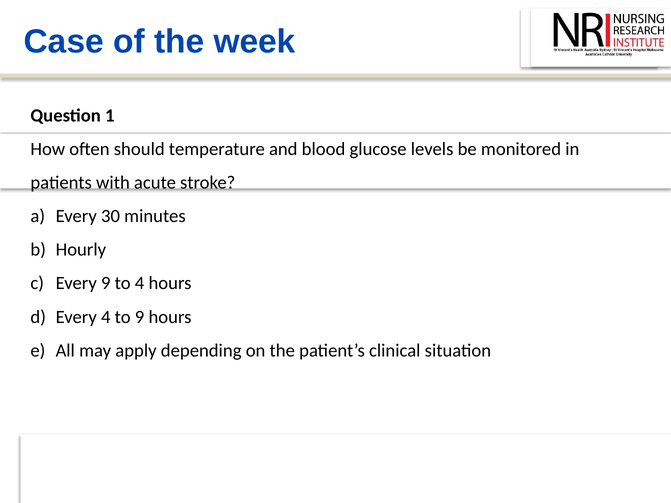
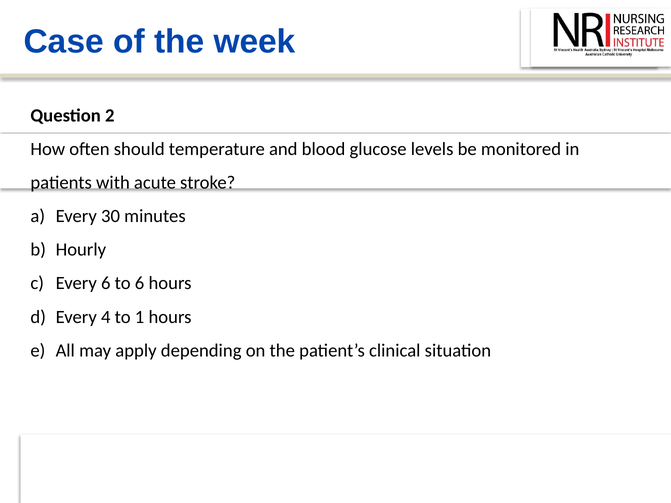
1: 1 -> 2 (110, 115)
Every 9: 9 -> 6 (106, 283)
to 4: 4 -> 6 (140, 283)
to 9: 9 -> 1 (140, 317)
